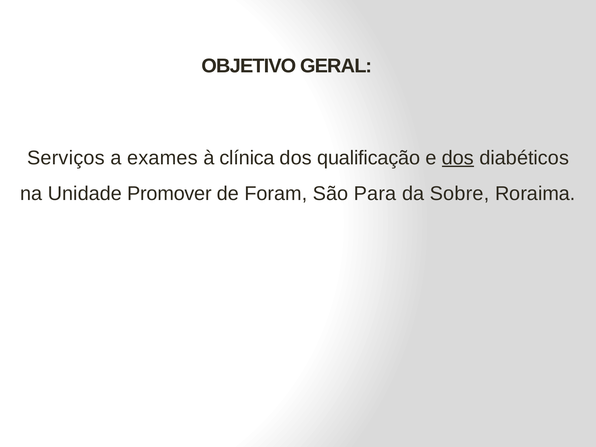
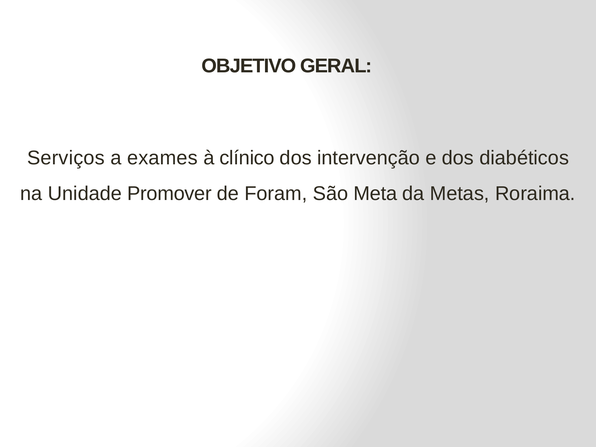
clínica: clínica -> clínico (247, 158)
qualificação: qualificação -> intervenção (369, 158)
dos underline: present -> none (458, 158)
Para: Para -> Meta (375, 194)
Sobre: Sobre -> Metas (460, 194)
